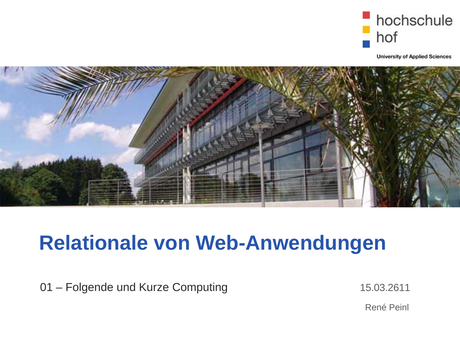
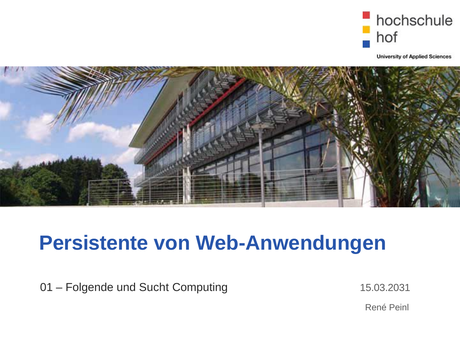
Relationale: Relationale -> Persistente (94, 243)
Kurze: Kurze -> Sucht (154, 287)
15.03.2611: 15.03.2611 -> 15.03.2031 (385, 288)
